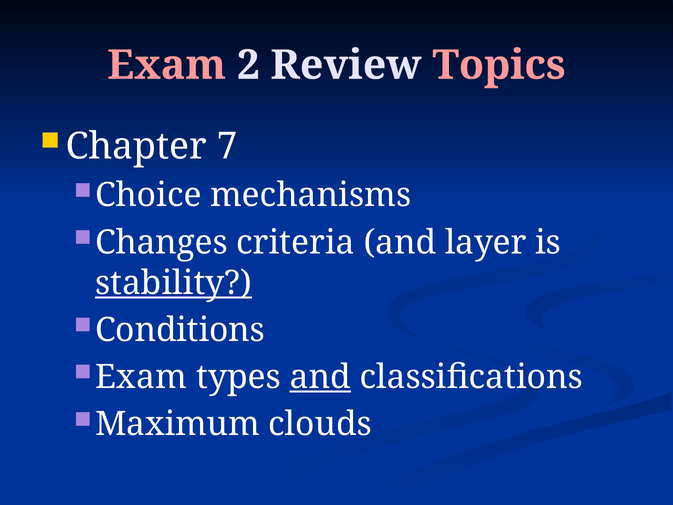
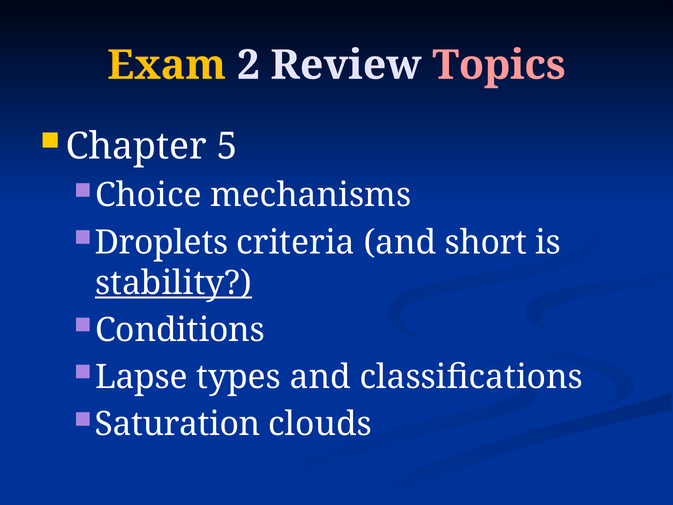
Exam colour: pink -> yellow (167, 65)
7: 7 -> 5 (227, 146)
Changes: Changes -> Droplets (161, 242)
layer: layer -> short (486, 242)
Exam: Exam -> Lapse (141, 377)
and underline: present -> none (320, 377)
Maximum: Maximum -> Saturation (178, 424)
